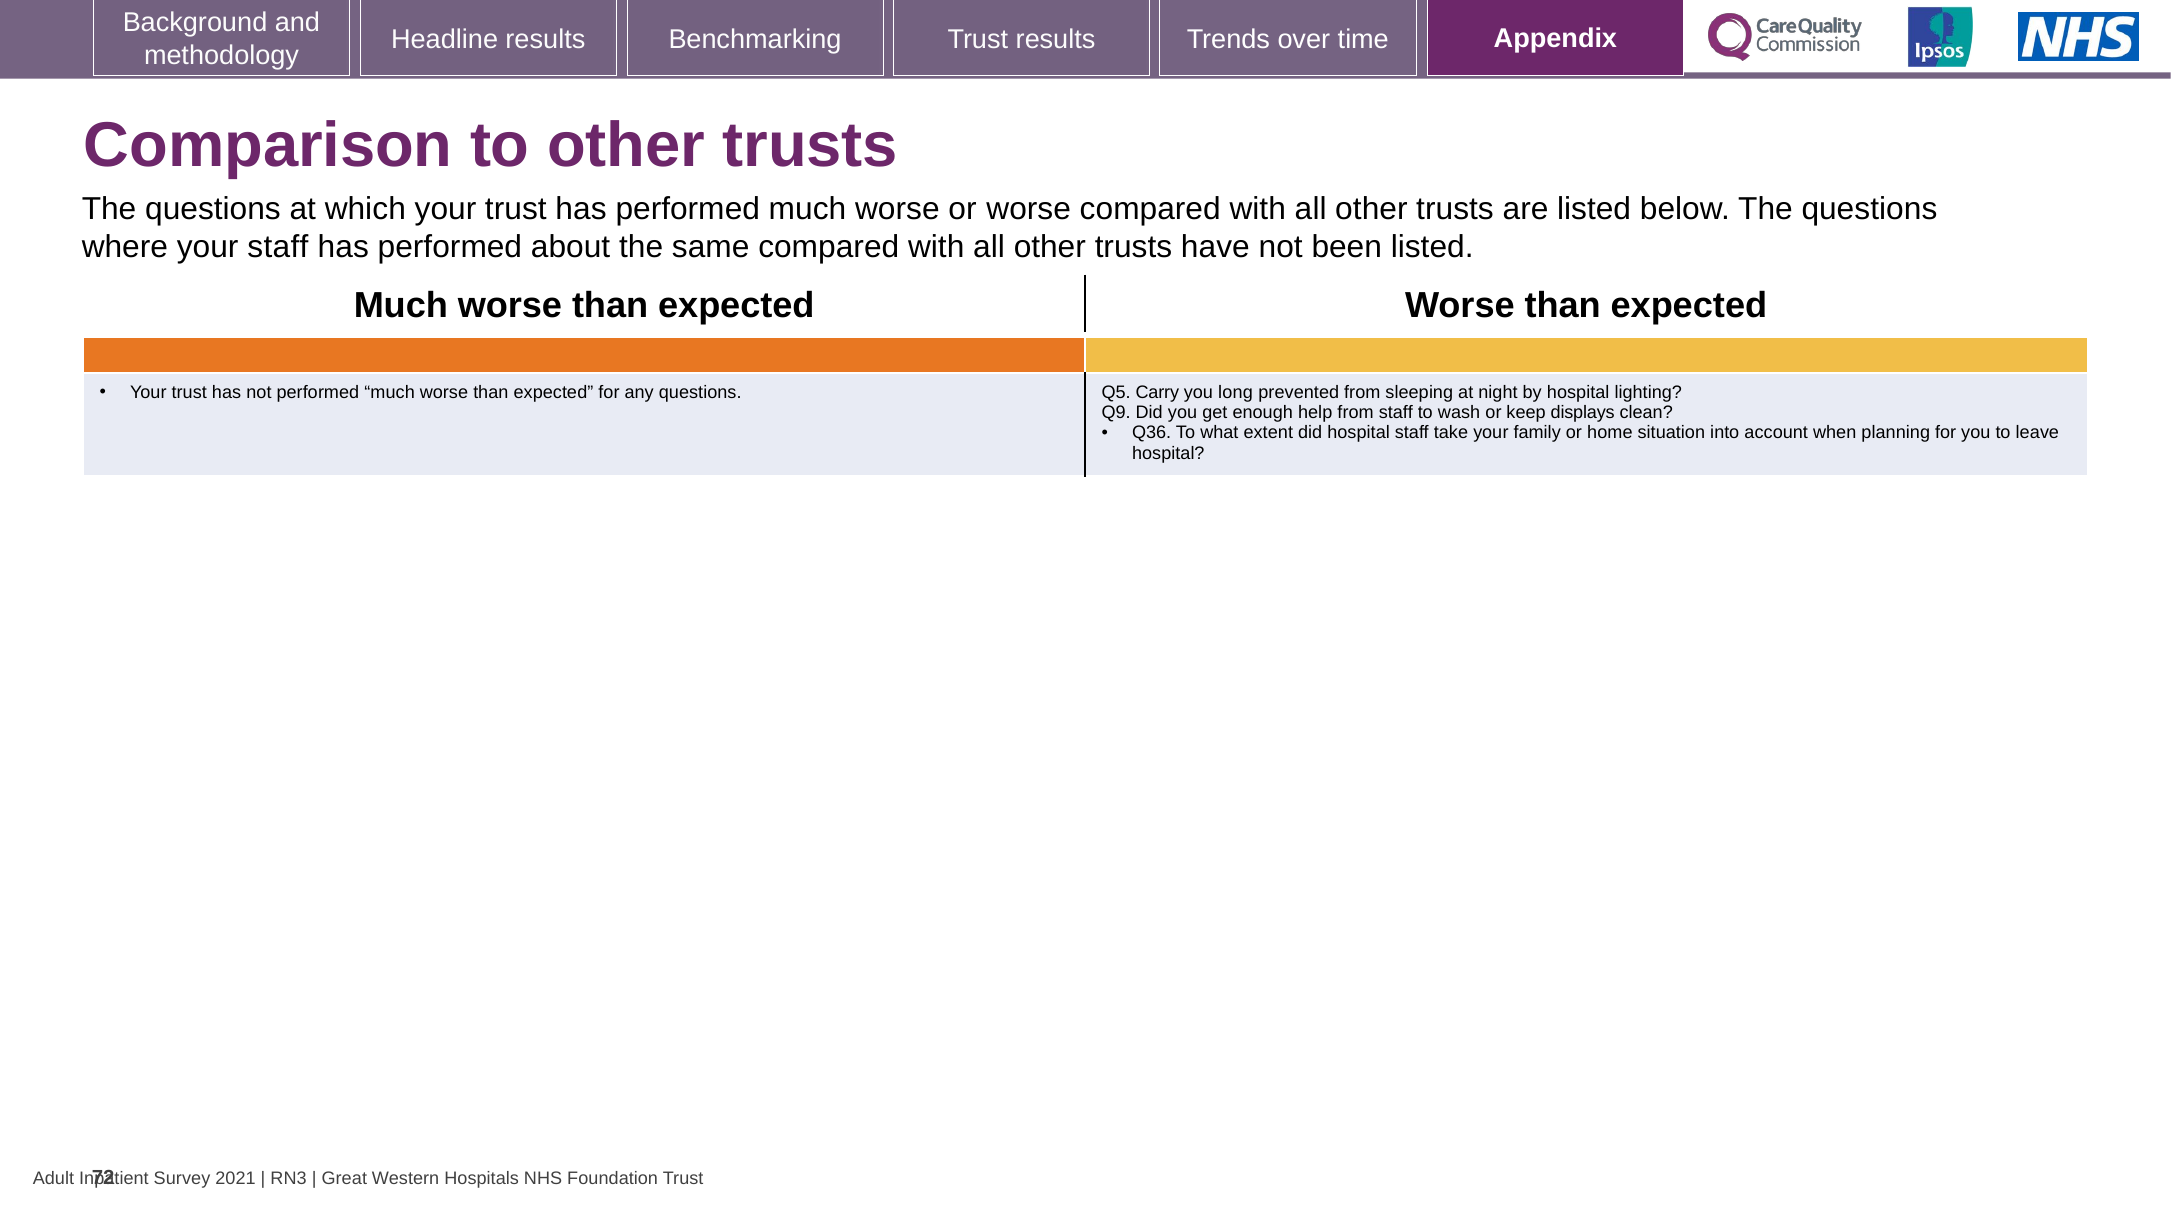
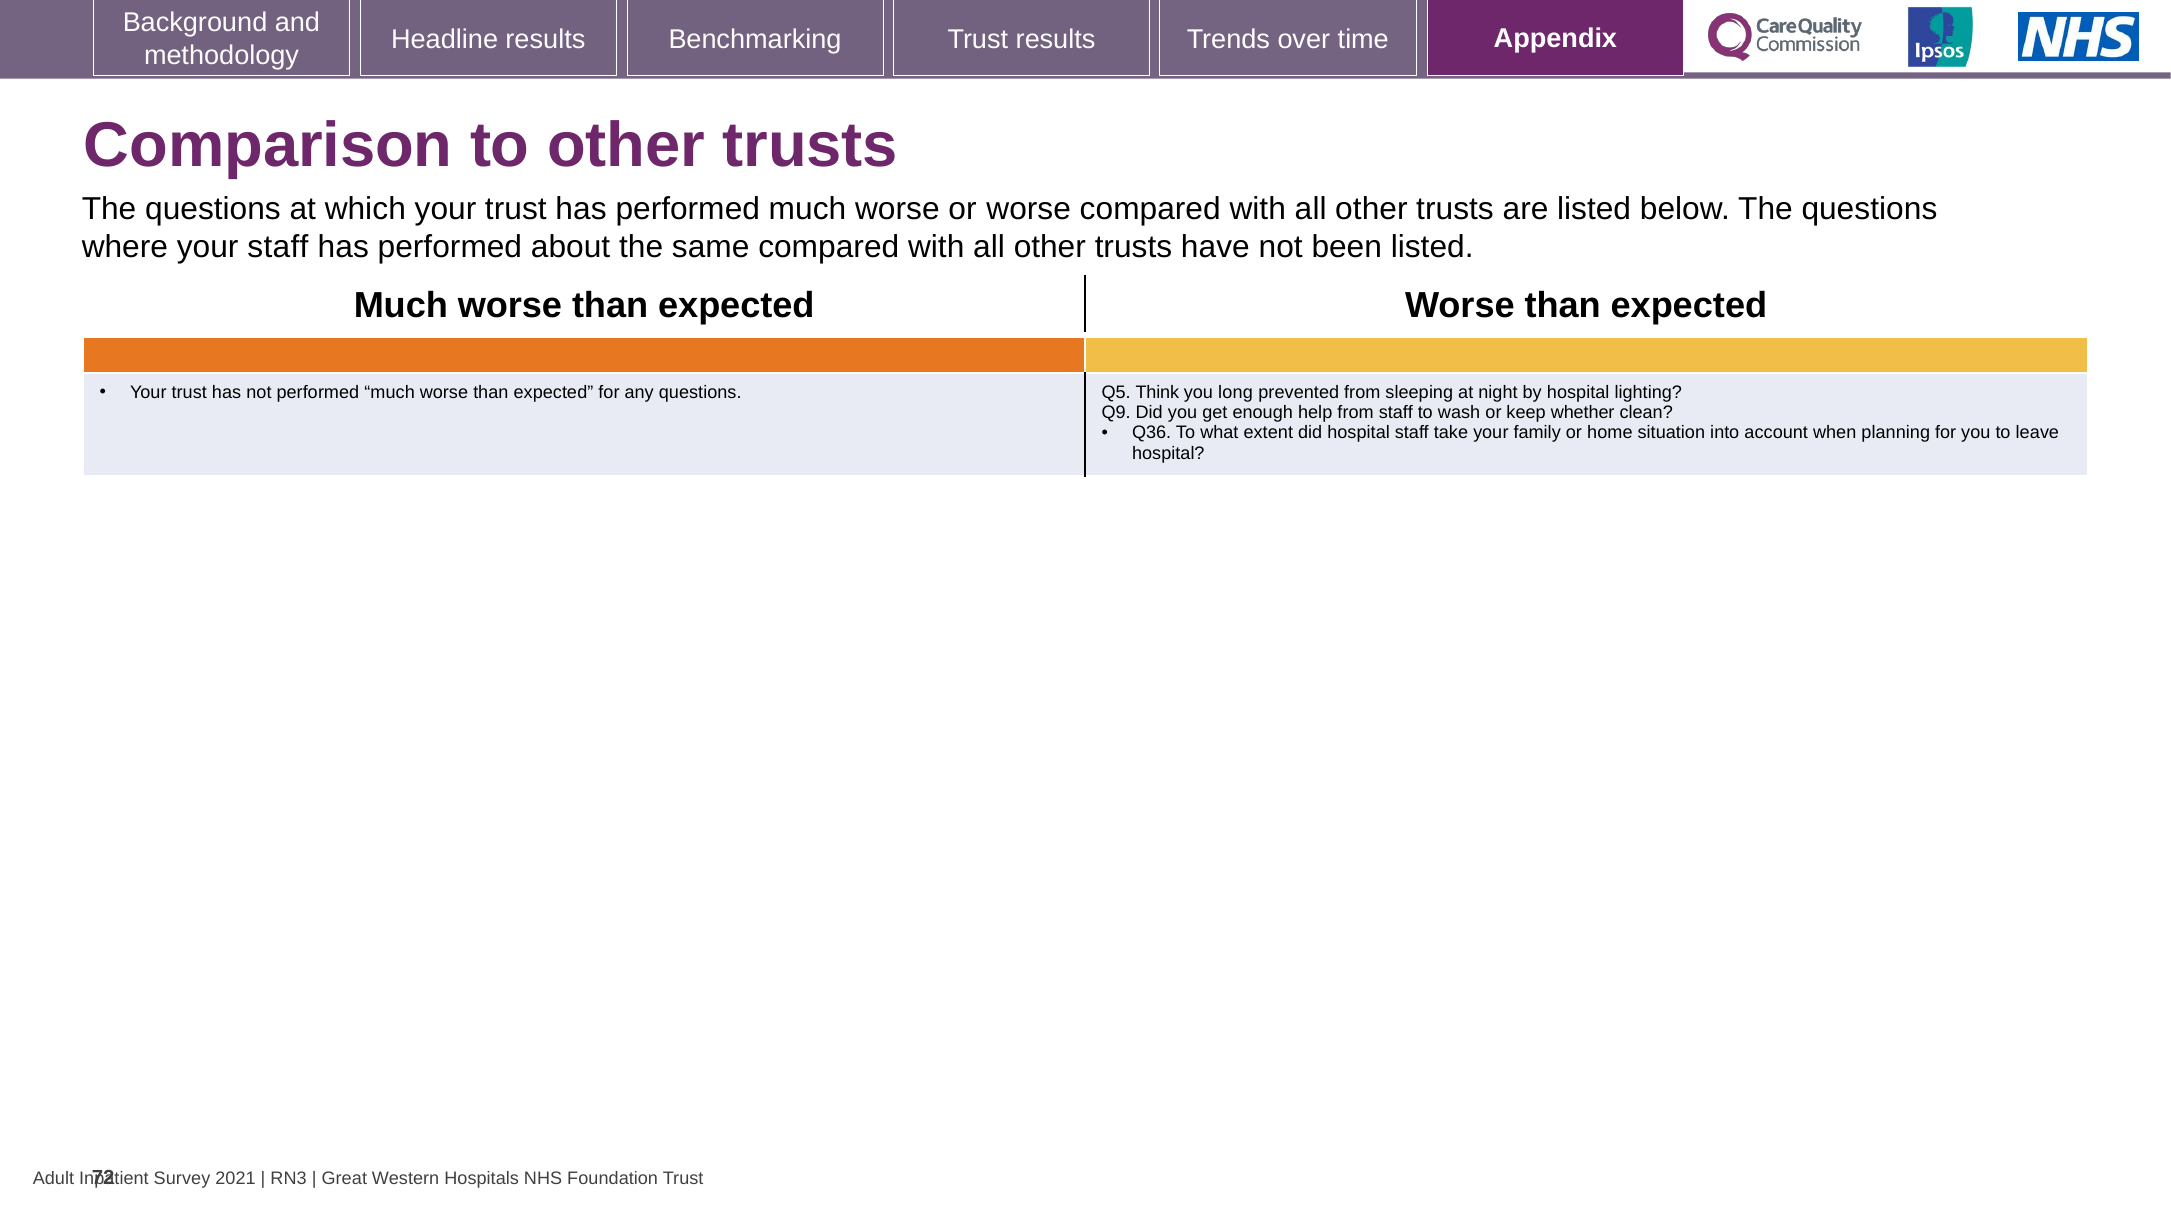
Carry: Carry -> Think (1157, 392)
displays: displays -> whether (1583, 413)
